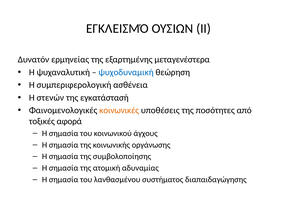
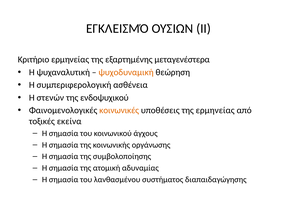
Δυνατόν: Δυνατόν -> Κριτήριο (34, 60)
ψυχοδυναμική colour: blue -> orange (126, 72)
εγκατάστασή: εγκατάστασή -> ενδοψυχικού (104, 98)
της ποσότητες: ποσότητες -> ερμηνείας (215, 110)
αφορά: αφορά -> εκείνα (69, 121)
